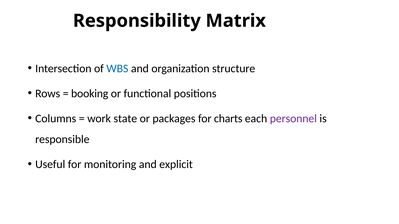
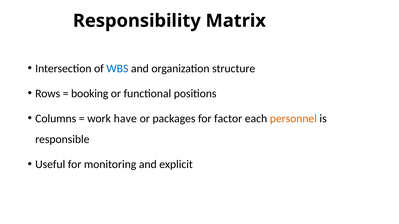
state: state -> have (125, 119)
charts: charts -> factor (228, 119)
personnel colour: purple -> orange (293, 119)
